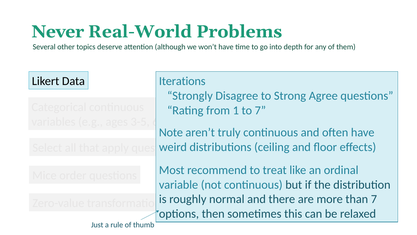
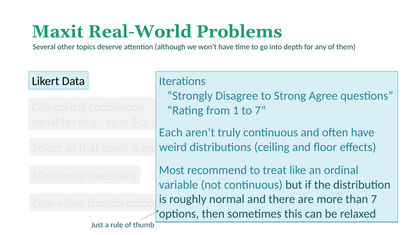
Never: Never -> Maxit (58, 32)
Note: Note -> Each (171, 132)
